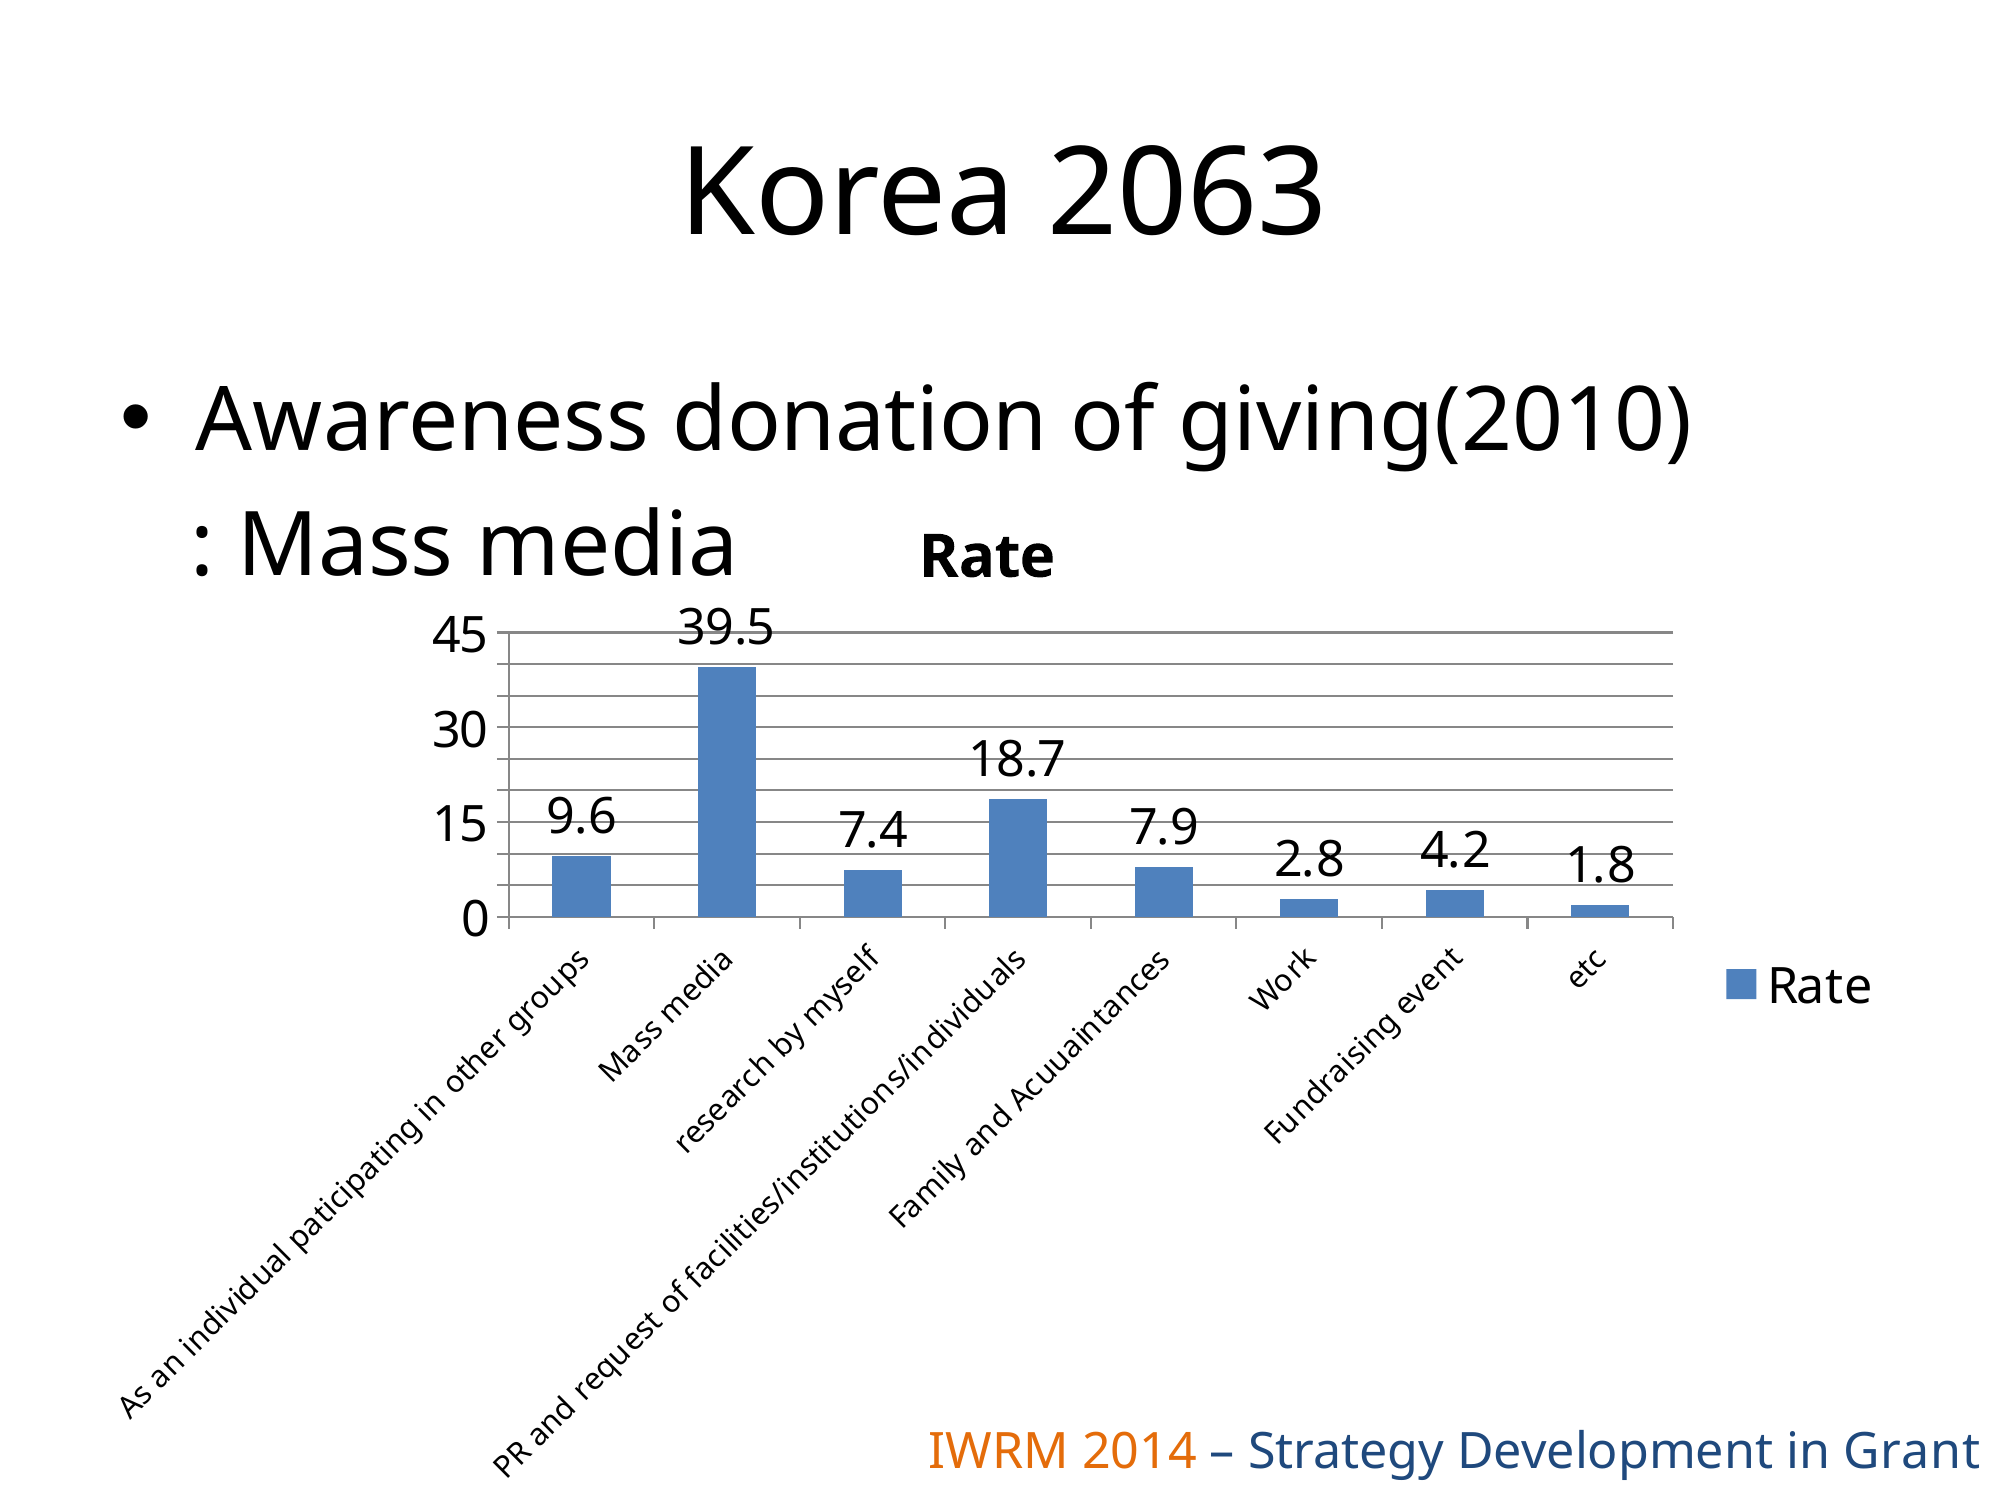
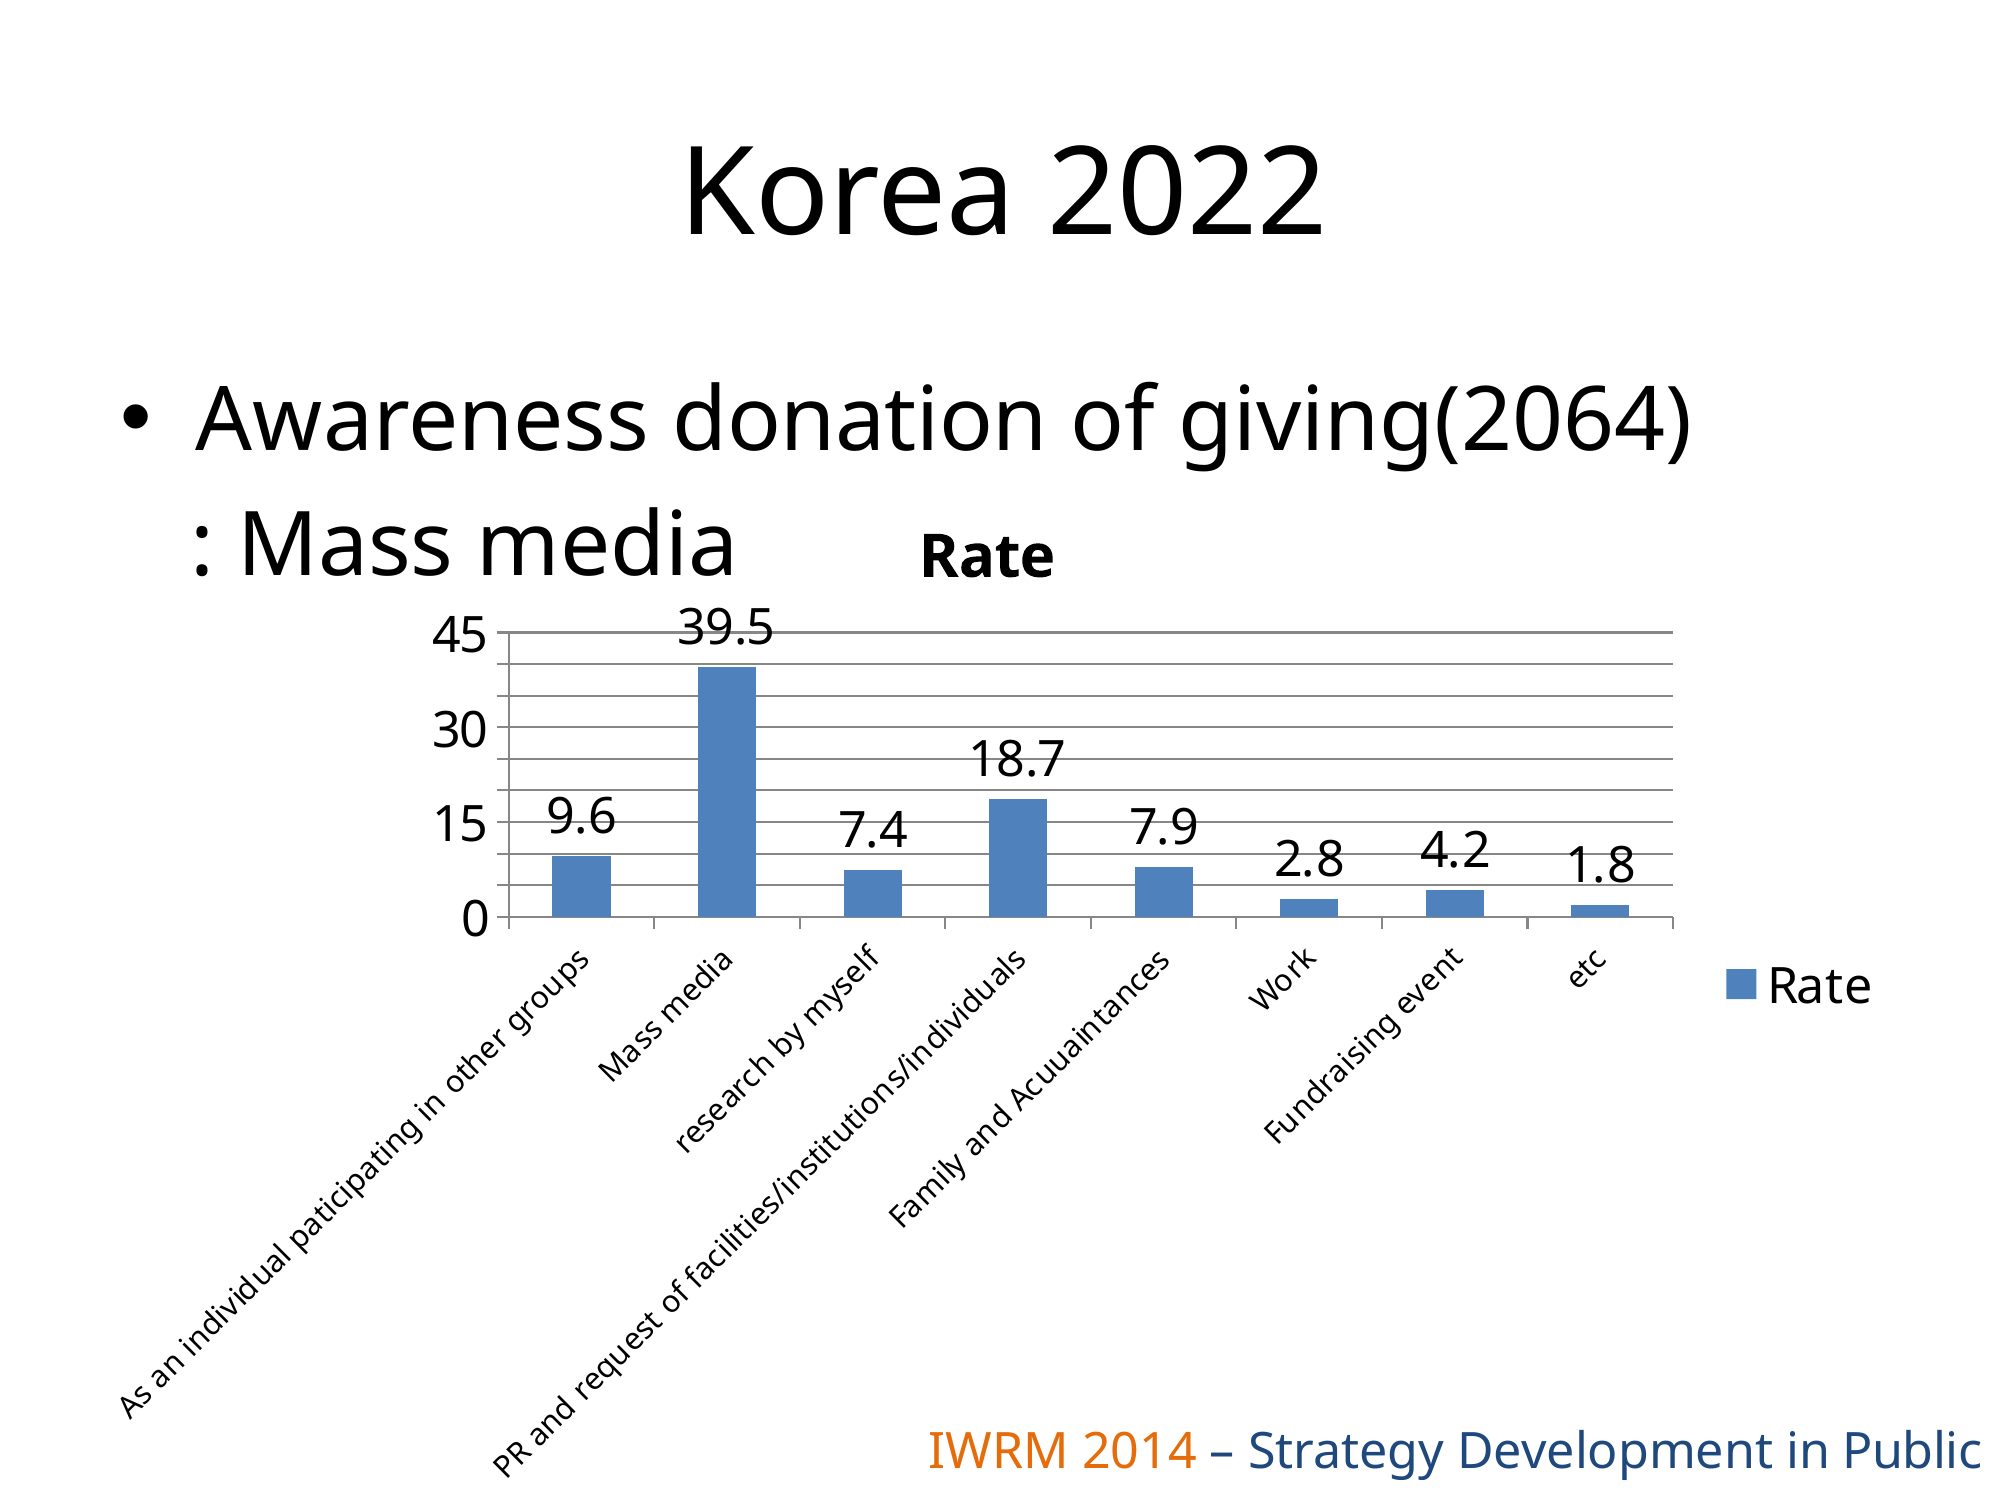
2063: 2063 -> 2022 (1188, 194)
giving(2010: giving(2010 -> giving(2064 (1435, 421)
Grant: Grant -> Public (1912, 1452)
